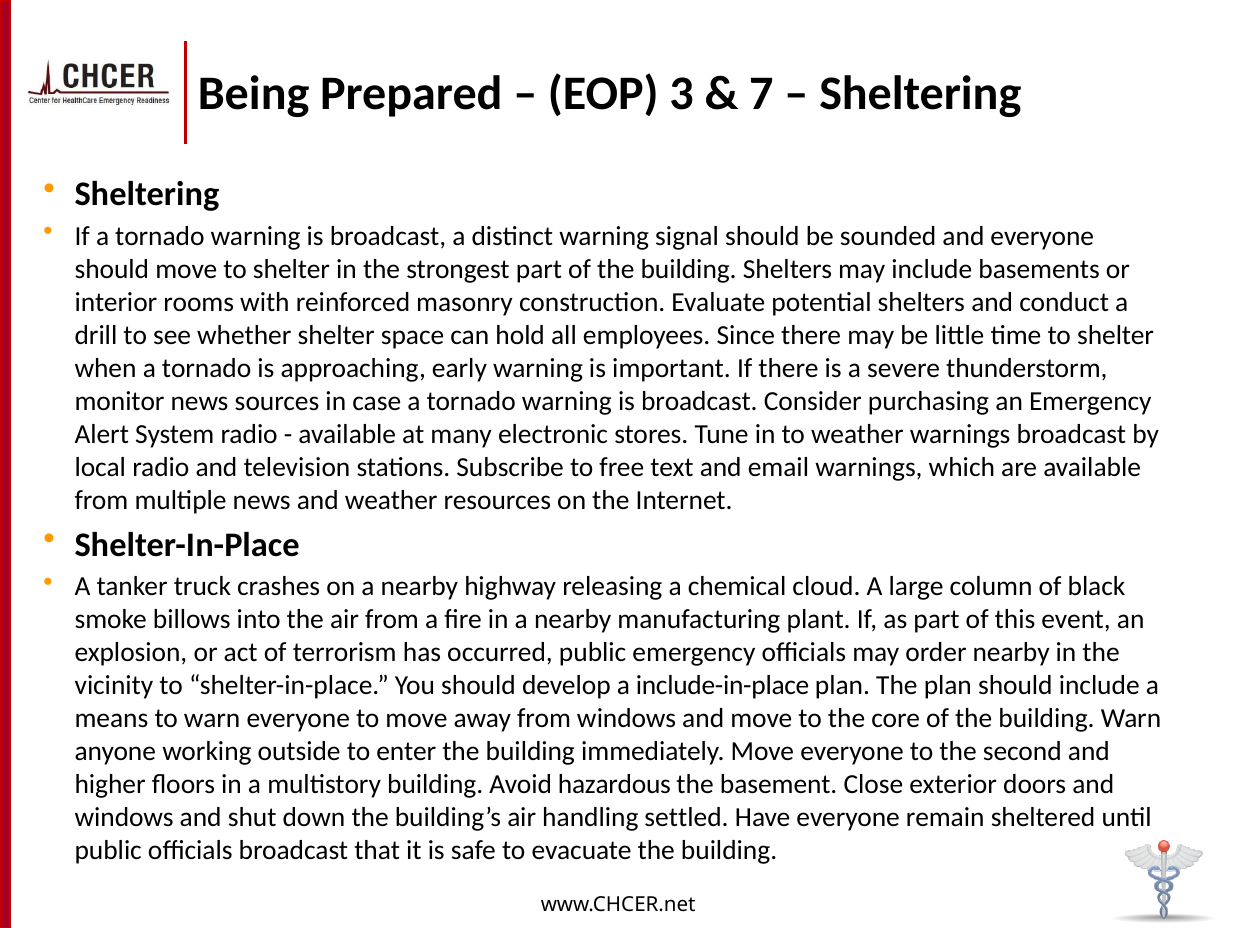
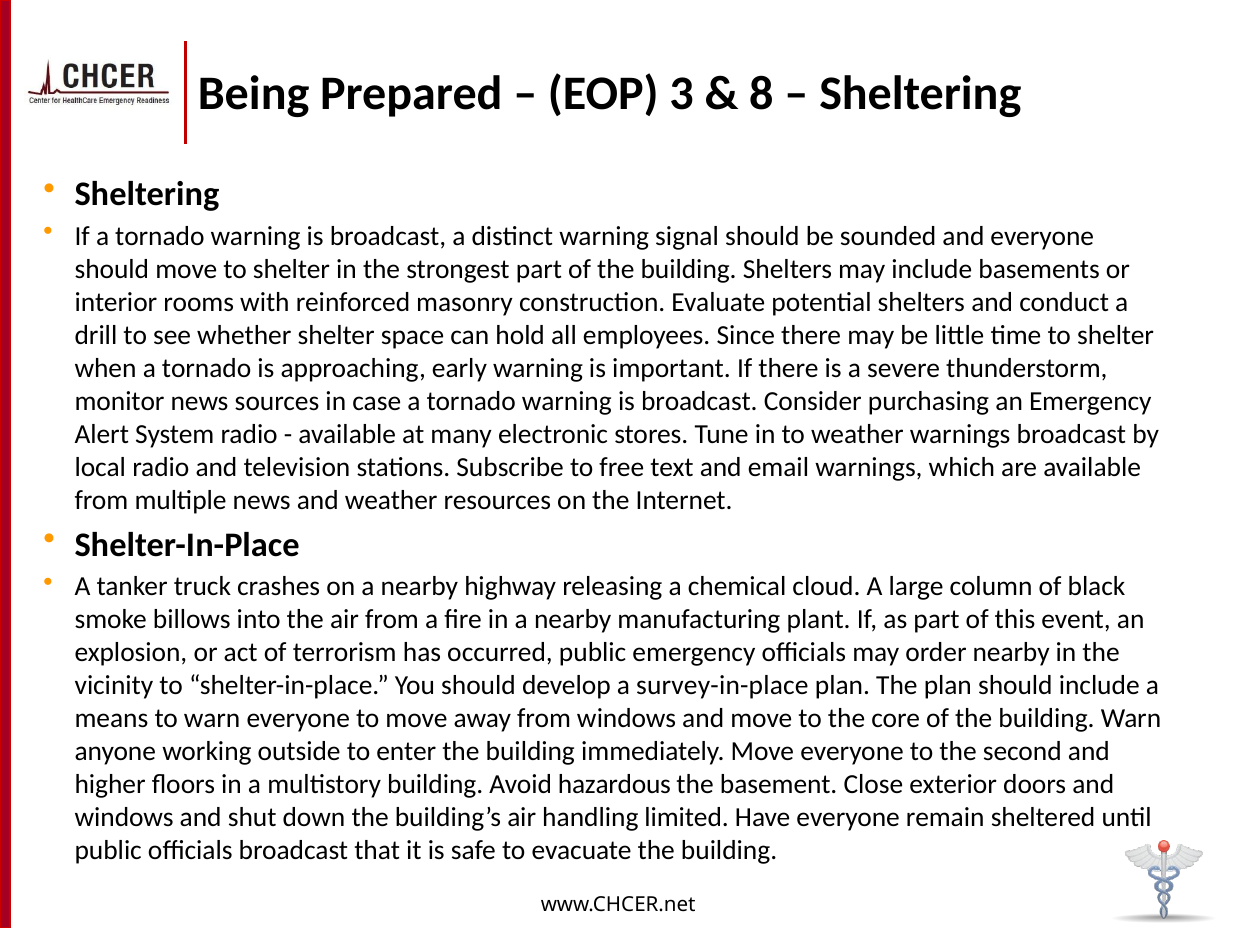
7: 7 -> 8 (761, 94)
include-in-place: include-in-place -> survey-in-place (722, 686)
settled: settled -> limited (687, 817)
